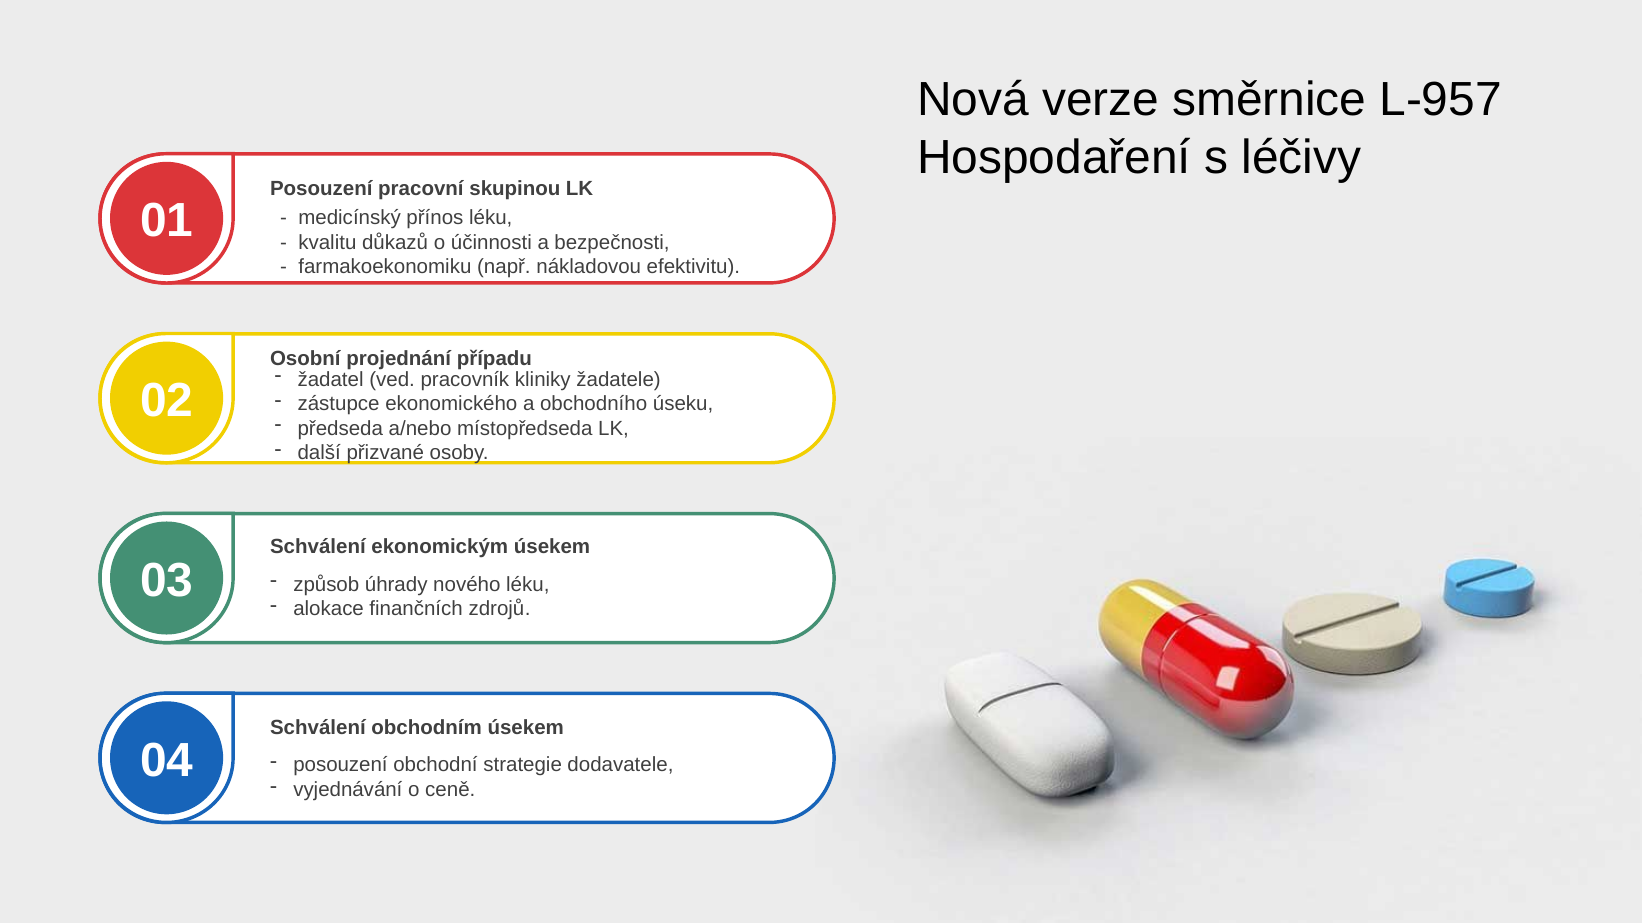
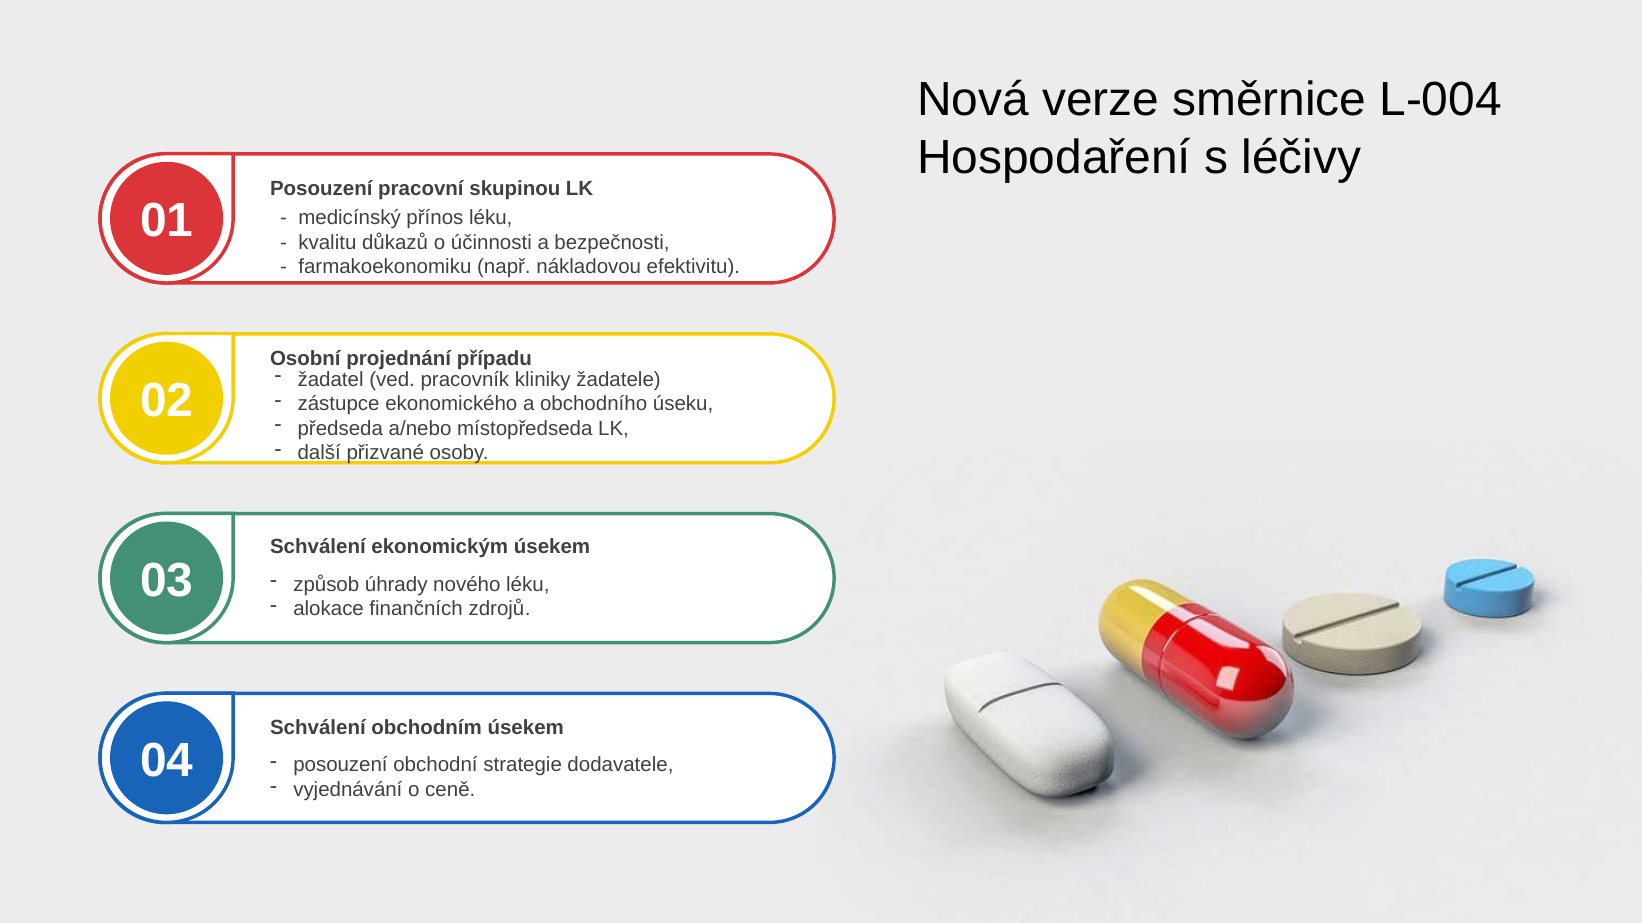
L-957: L-957 -> L-004 (1441, 100)
